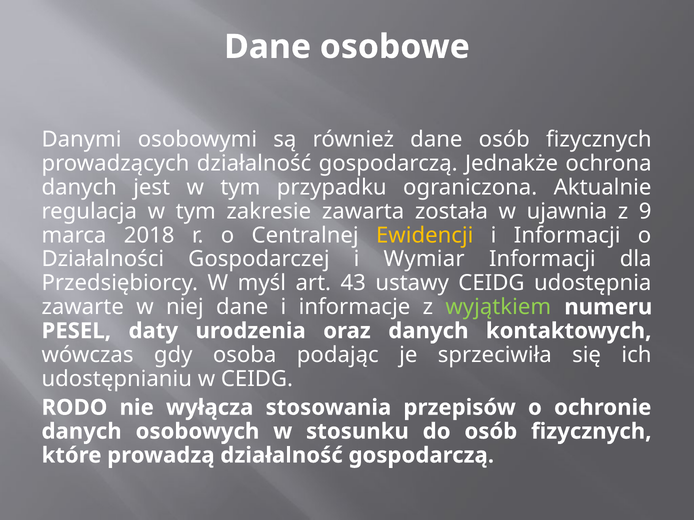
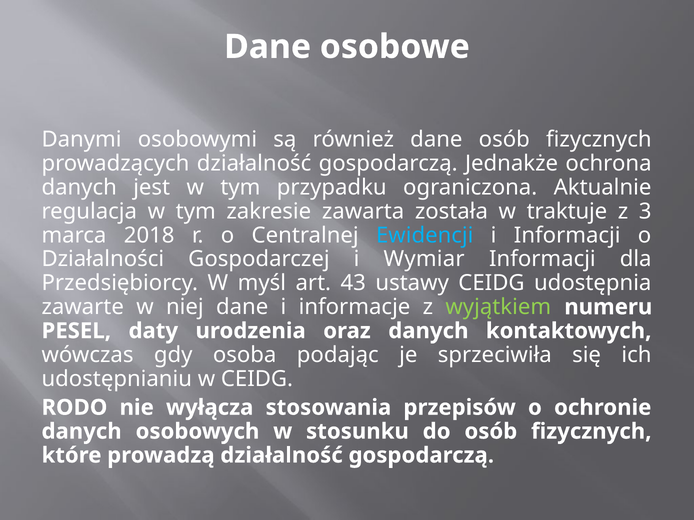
ujawnia: ujawnia -> traktuje (567, 212)
9: 9 -> 3 (645, 212)
Ewidencji colour: yellow -> light blue (425, 235)
